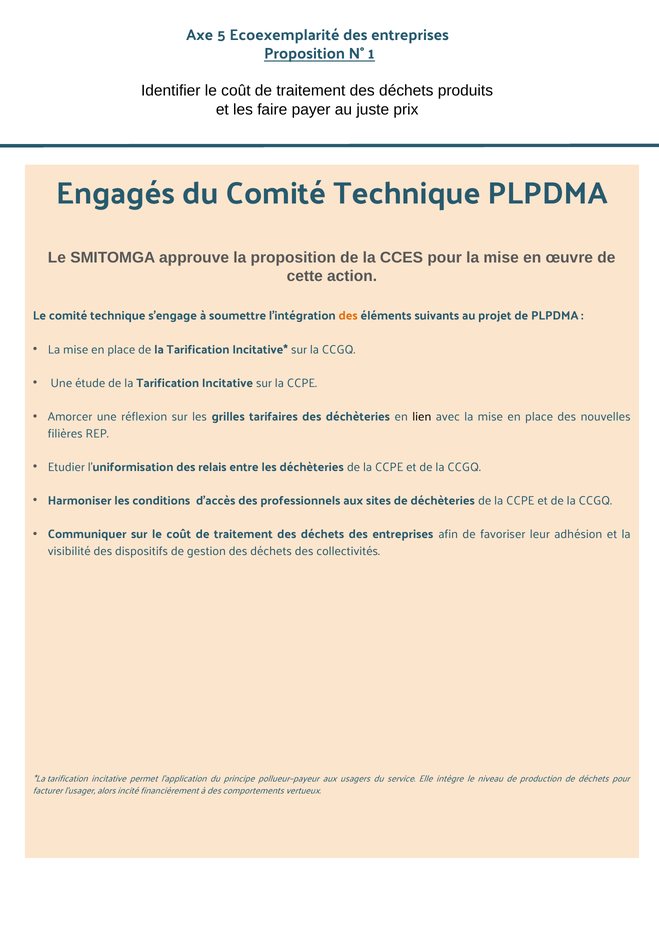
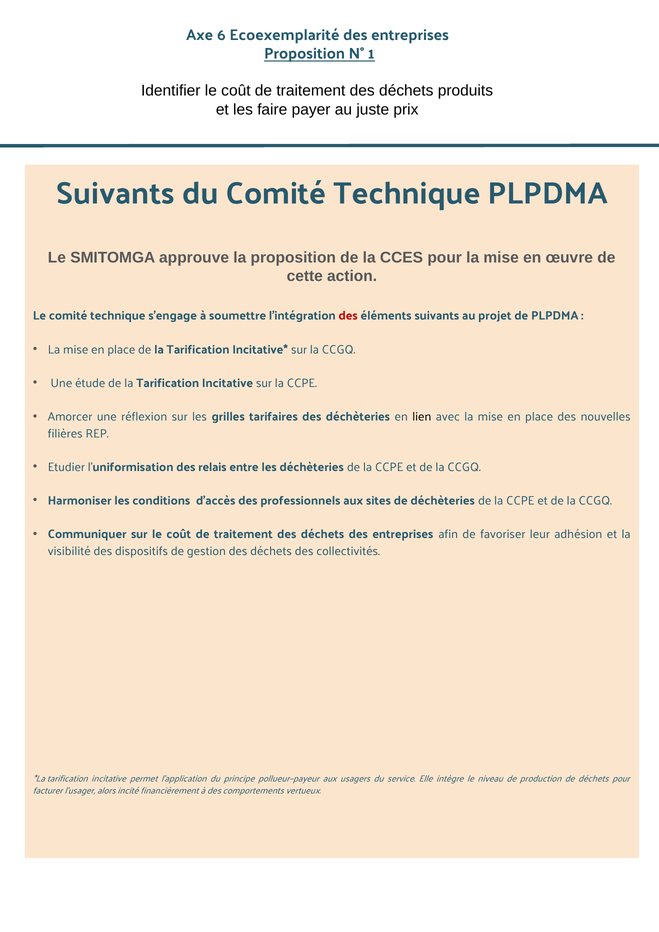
5: 5 -> 6 (221, 35)
Engagés: Engagés -> Suivants (115, 193)
des colour: orange -> red (348, 316)
